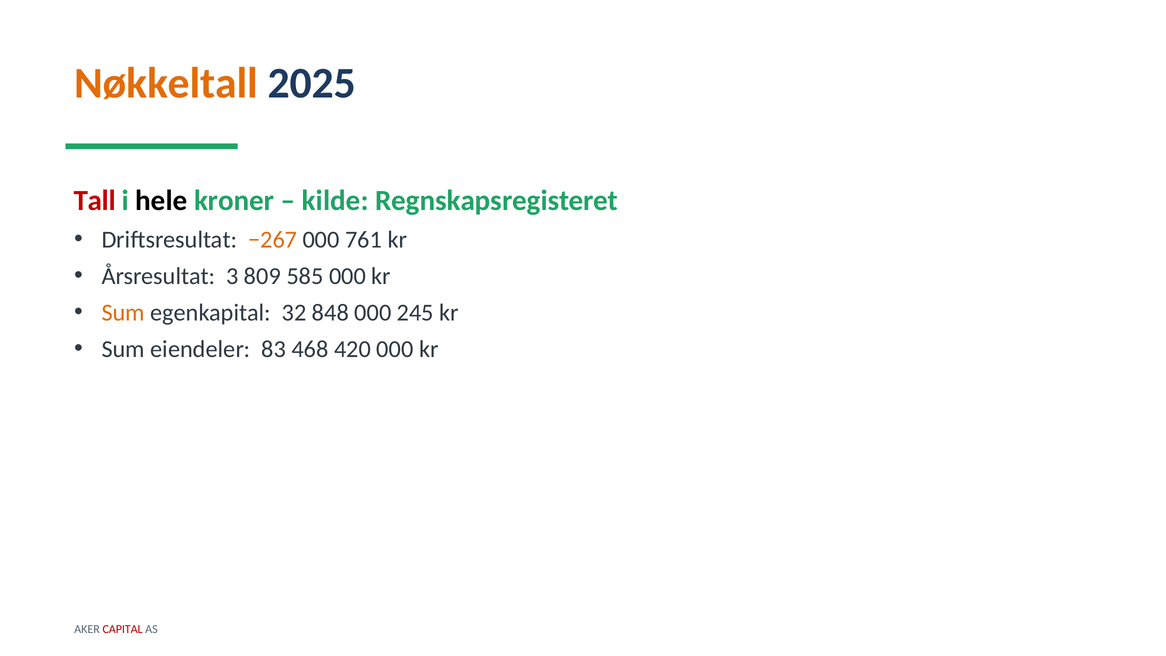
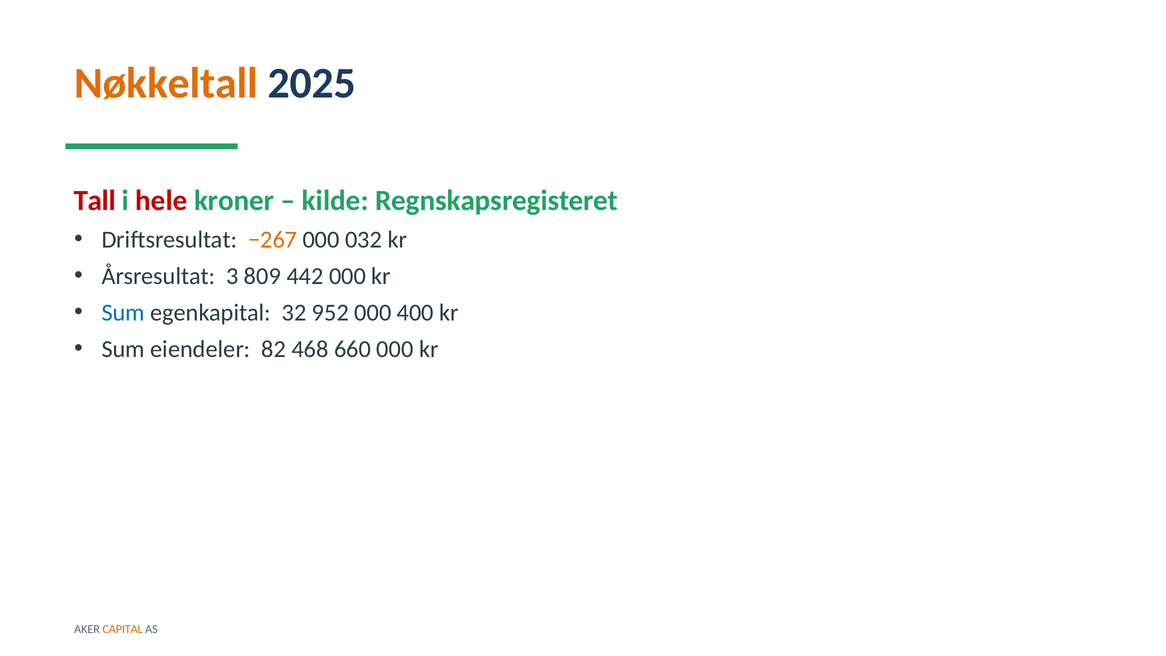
hele colour: black -> red (161, 201)
761: 761 -> 032 (364, 240)
585: 585 -> 442 (305, 276)
Sum colour: orange -> blue (123, 313)
848: 848 -> 952 (330, 313)
245: 245 -> 400 (415, 313)
83: 83 -> 82 (274, 349)
420: 420 -> 660 (353, 349)
CAPITAL colour: red -> orange (123, 629)
